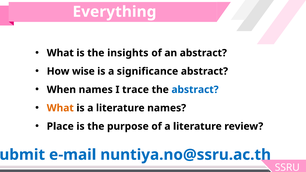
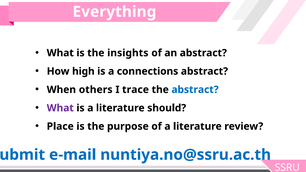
wise: wise -> high (83, 71)
significance: significance -> connections (148, 71)
When names: names -> others (96, 90)
What colour: orange -> purple (60, 108)
literature names: names -> should (167, 108)
